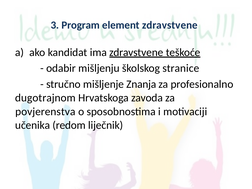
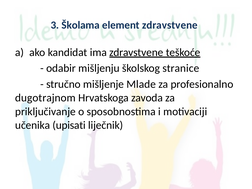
Program: Program -> Školama (81, 25)
Znanja: Znanja -> Mlade (141, 84)
povjerenstva: povjerenstva -> priključivanje (45, 112)
redom: redom -> upisati (69, 125)
